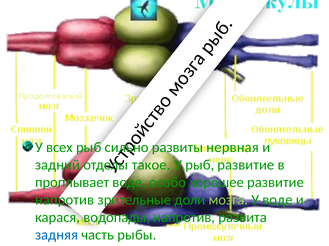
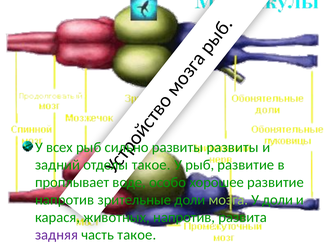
развиты нервная: нервная -> развиты (233, 148)
У воде: воде -> доли (278, 200)
водопады: водопады -> животных (117, 218)
задняя colour: blue -> purple (57, 236)
часть рыбы: рыбы -> такое (137, 236)
